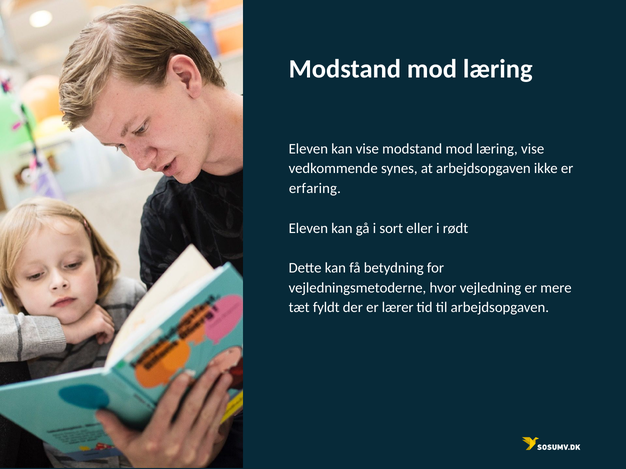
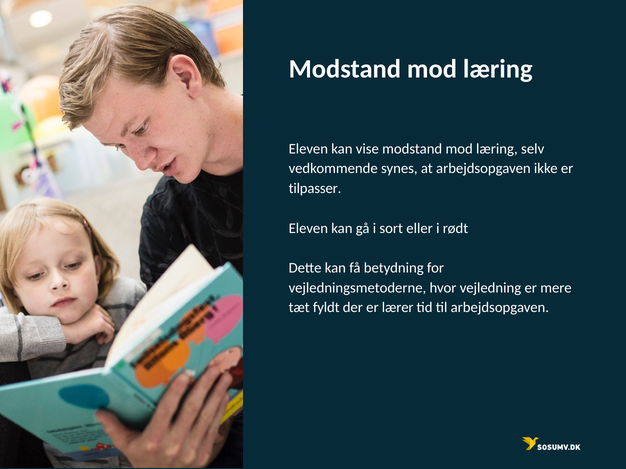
læring vise: vise -> selv (533, 149)
erfaring: erfaring -> tilpasser (315, 189)
